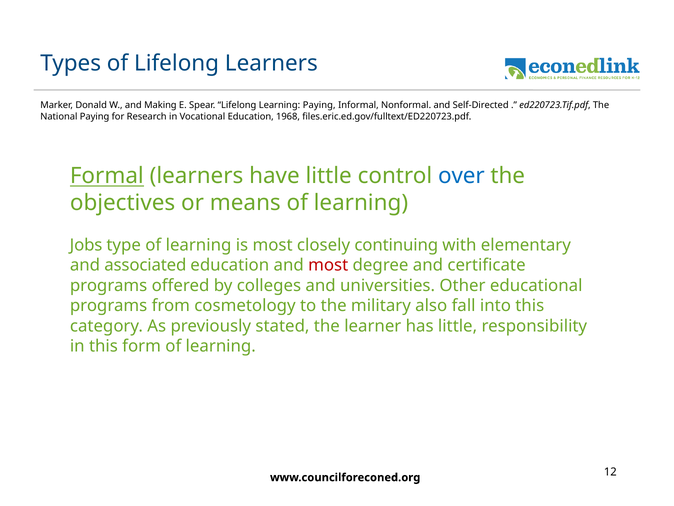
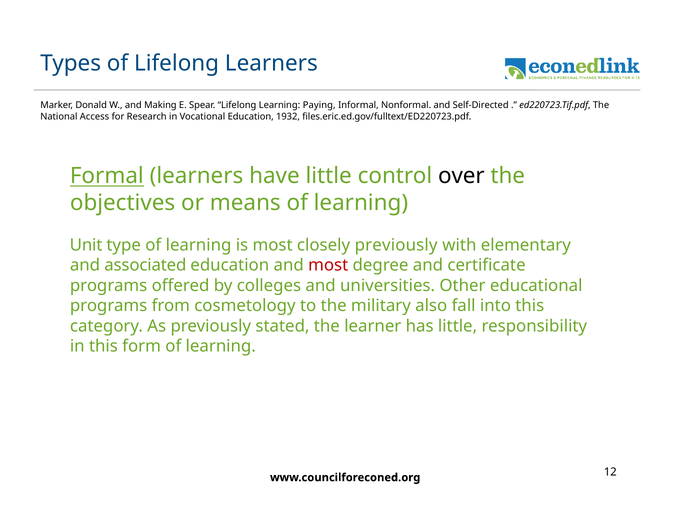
National Paying: Paying -> Access (95, 116)
1968: 1968 -> 1932 (288, 116)
over colour: blue -> black (461, 176)
Jobs: Jobs -> Unit (86, 245)
closely continuing: continuing -> previously (396, 245)
